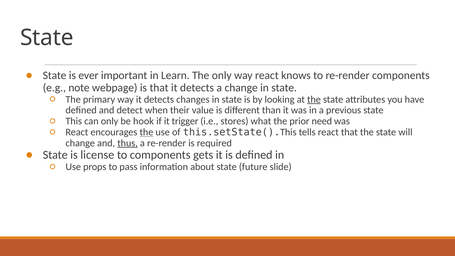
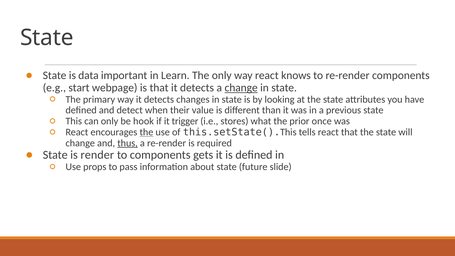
ever: ever -> data (88, 76)
note: note -> start (79, 88)
change underline: none -> present (241, 88)
the underline: present -> none (314, 99)
need: need -> once (322, 121)
license: license -> render (97, 155)
